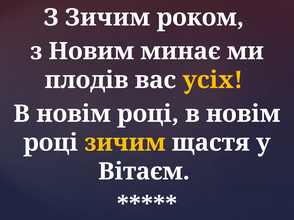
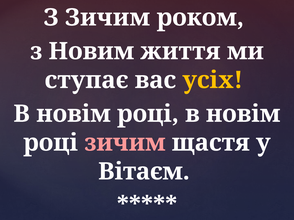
минає: минає -> життя (180, 51)
плодів: плодів -> ступає (87, 80)
зичим colour: yellow -> pink (125, 143)
